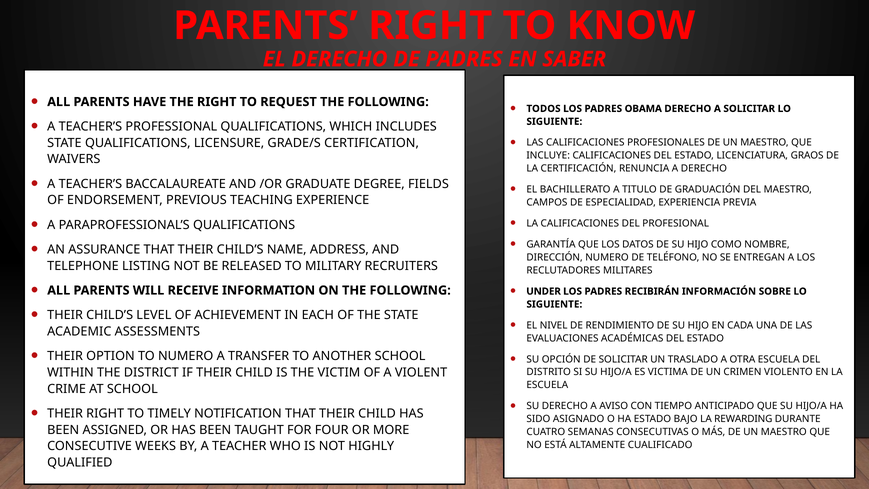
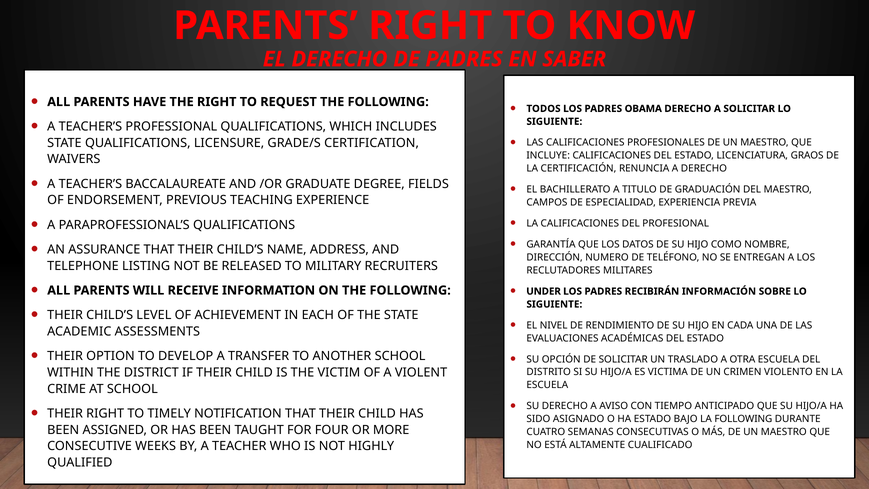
TO NUMERO: NUMERO -> DEVELOP (186, 356)
LA REWARDING: REWARDING -> FOLLOWING (743, 419)
